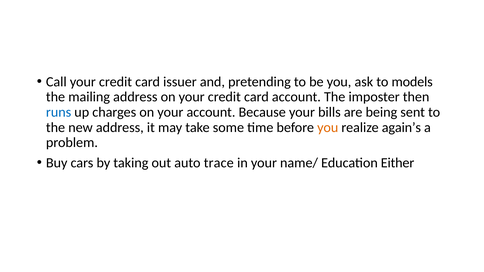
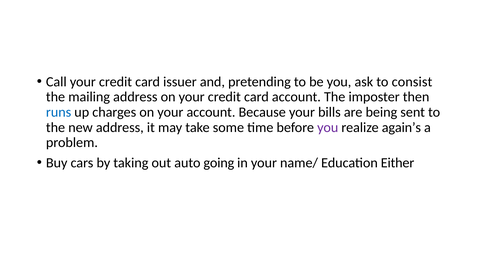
models: models -> consist (412, 82)
you colour: orange -> purple (328, 127)
trace: trace -> going (219, 163)
